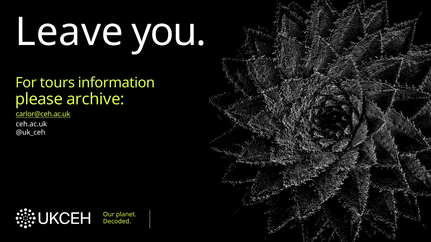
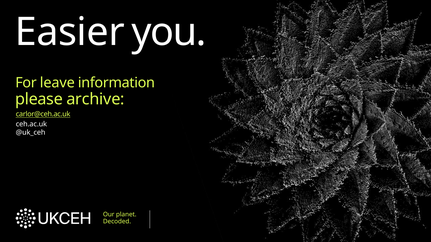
Leave: Leave -> Easier (70, 32)
tours: tours -> leave (57, 83)
